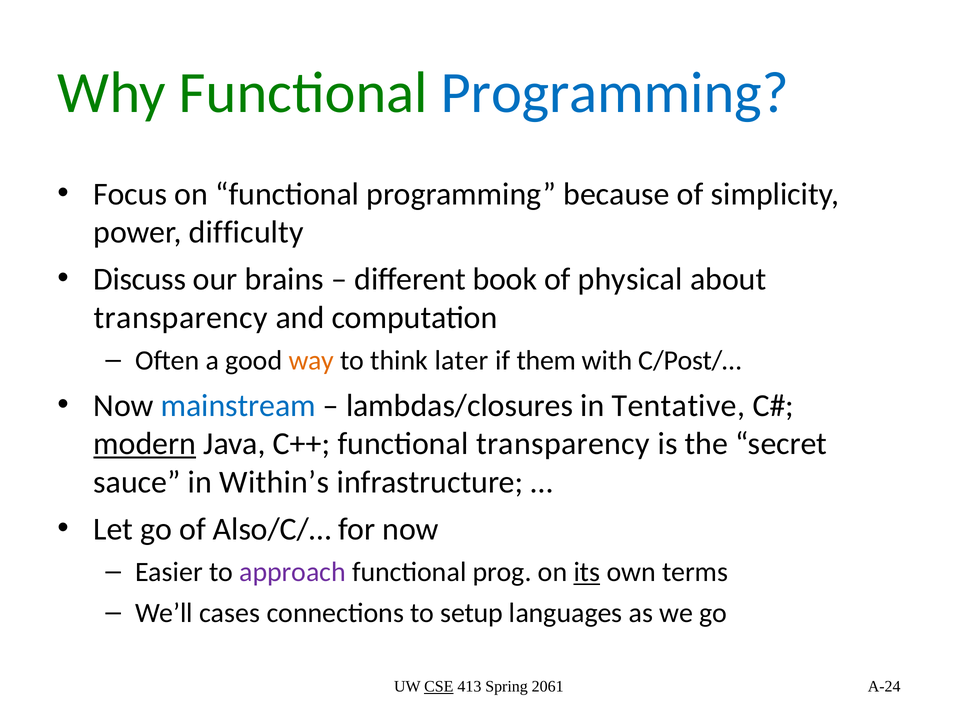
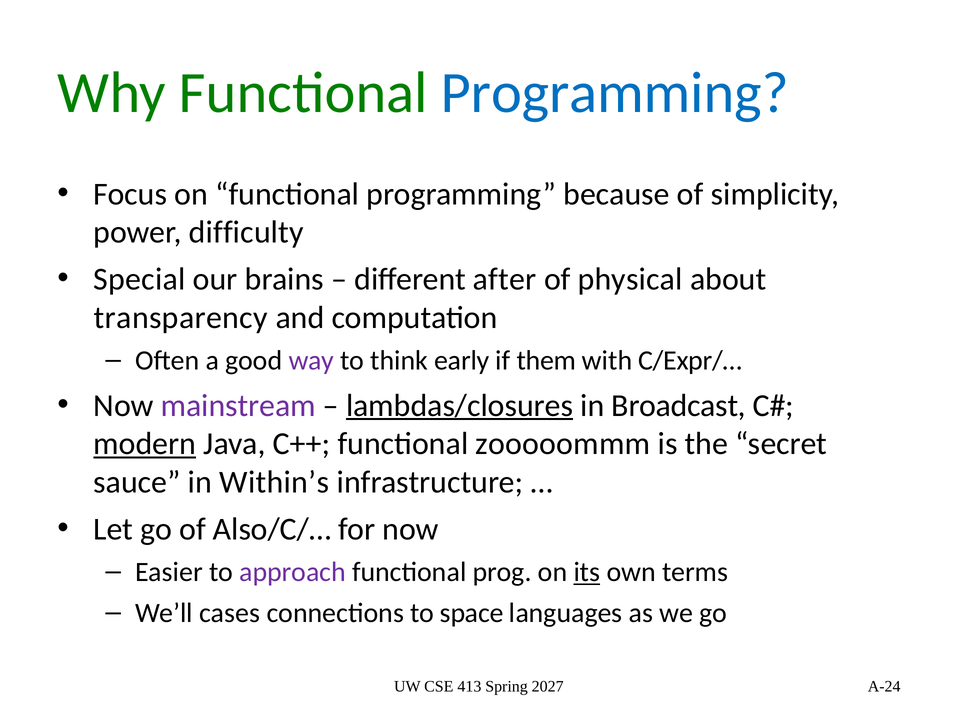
Discuss: Discuss -> Special (139, 279)
book: book -> after (505, 279)
way colour: orange -> purple (311, 360)
later: later -> early (462, 360)
C/Post/…: C/Post/… -> C/Expr/… (690, 360)
mainstream colour: blue -> purple (238, 405)
lambdas/closures underline: none -> present (460, 405)
Tentative: Tentative -> Broadcast (679, 405)
functional transparency: transparency -> zooooommm (563, 443)
setup: setup -> space (472, 613)
CSE underline: present -> none (439, 686)
2061: 2061 -> 2027 (548, 686)
